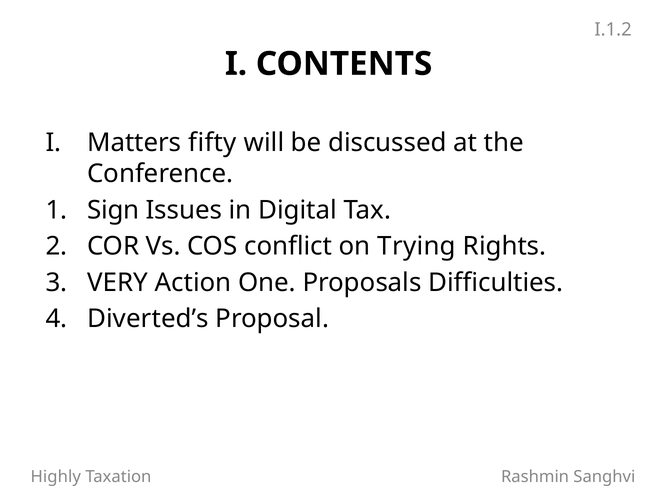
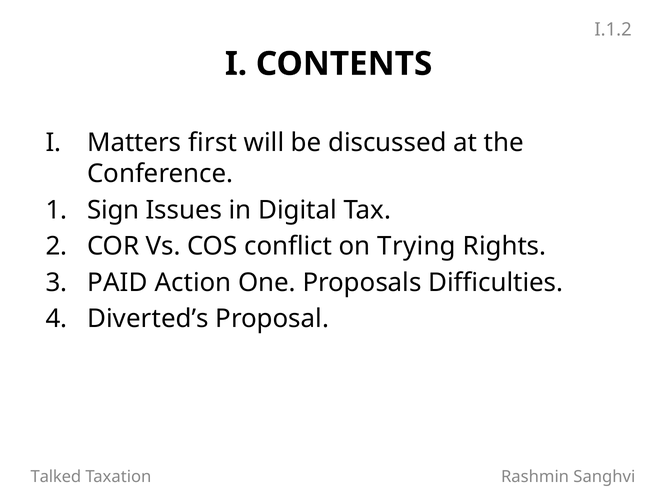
fifty: fifty -> first (213, 143)
VERY: VERY -> PAID (118, 283)
Highly: Highly -> Talked (56, 477)
